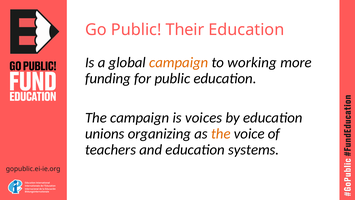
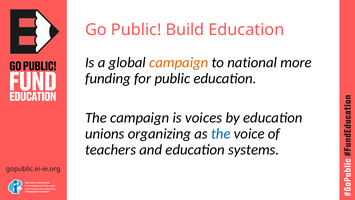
Their: Their -> Build (185, 30)
working: working -> national (252, 62)
the colour: orange -> blue (221, 134)
